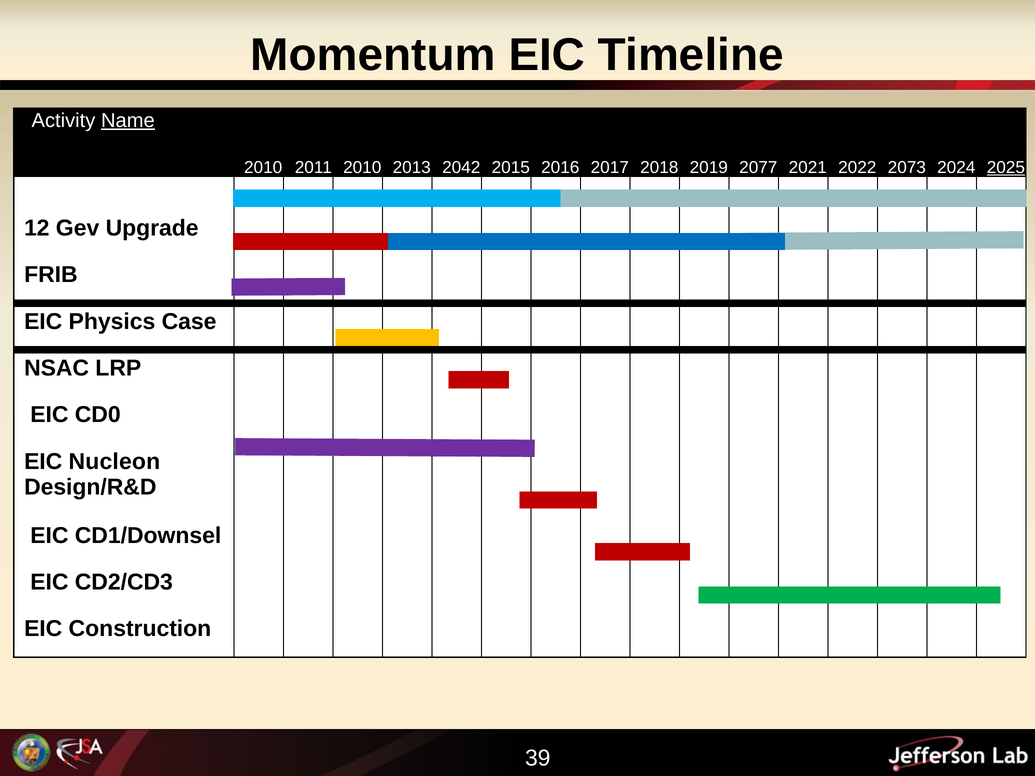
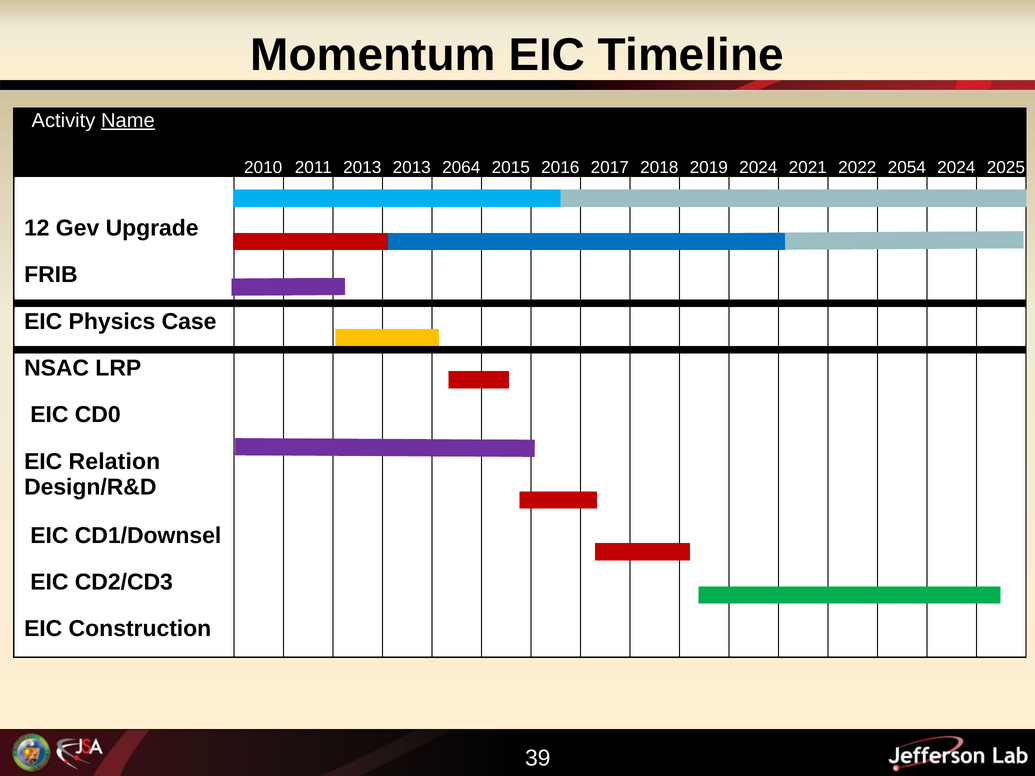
2011 2010: 2010 -> 2013 (362, 168)
2042: 2042 -> 2064 (461, 168)
2019 2077: 2077 -> 2024 (758, 168)
2073: 2073 -> 2054 (907, 168)
2025 underline: present -> none (1006, 168)
Nucleon: Nucleon -> Relation (114, 462)
